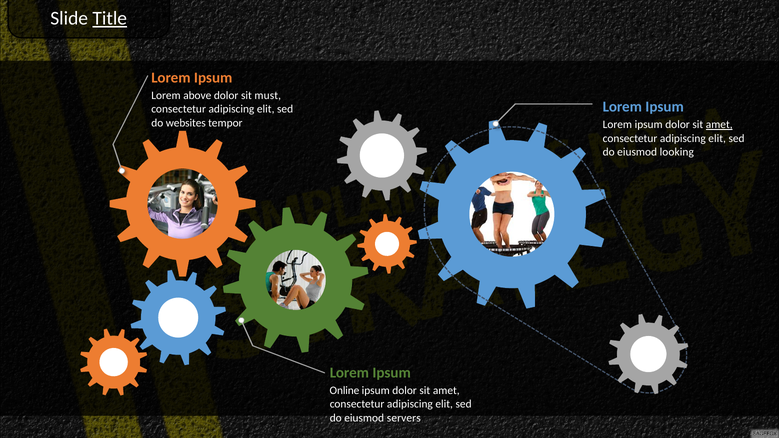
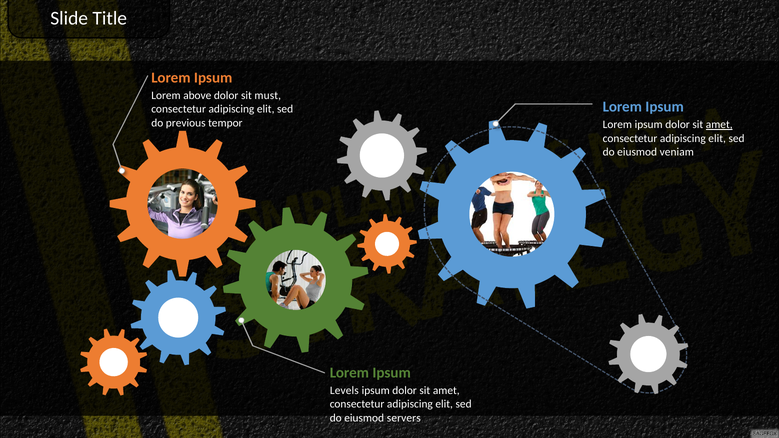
Title underline: present -> none (110, 18)
websites: websites -> previous (186, 123)
looking: looking -> veniam (677, 152)
Online: Online -> Levels (344, 391)
